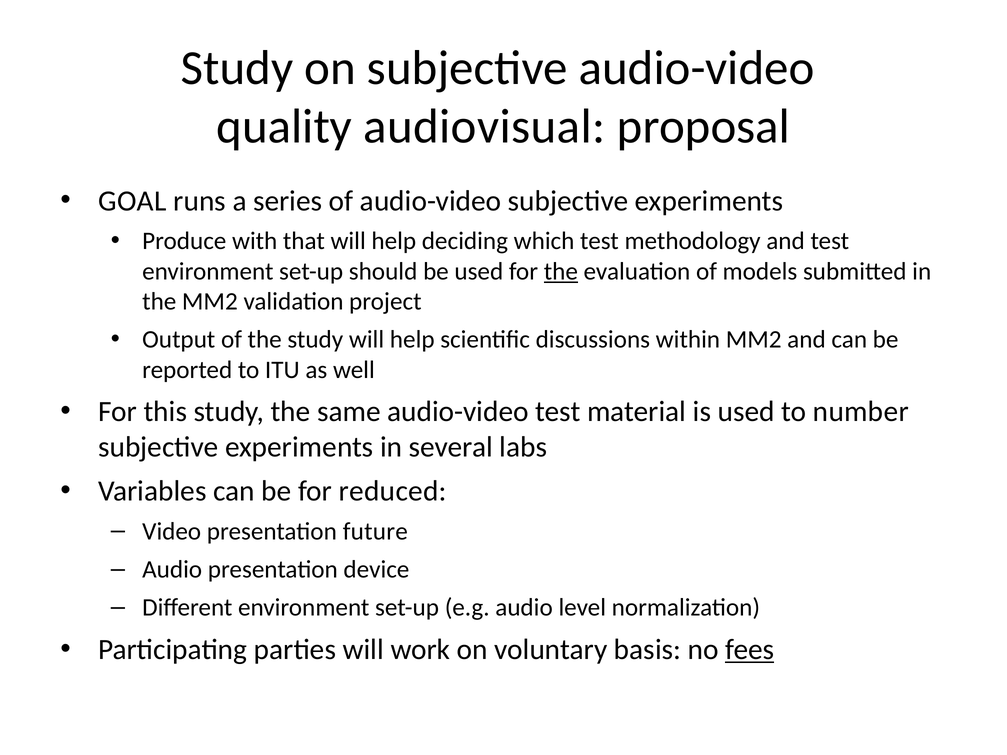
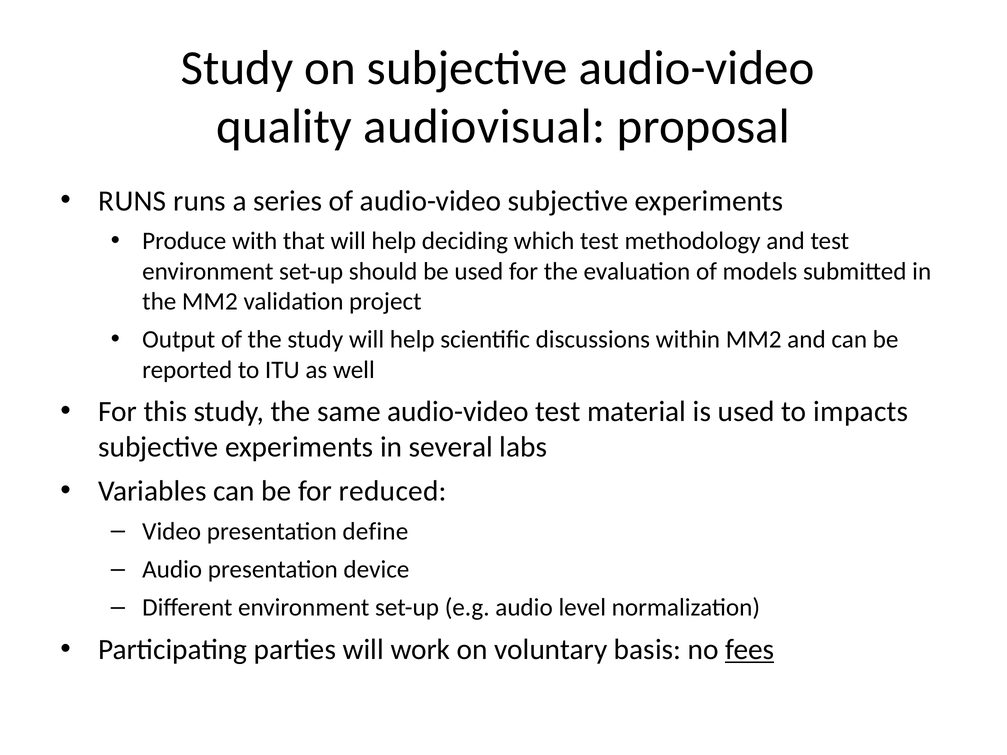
GOAL: GOAL -> RUNS (132, 201)
the underline: present -> none (561, 271)
number: number -> impacts (861, 412)
future: future -> define (375, 532)
